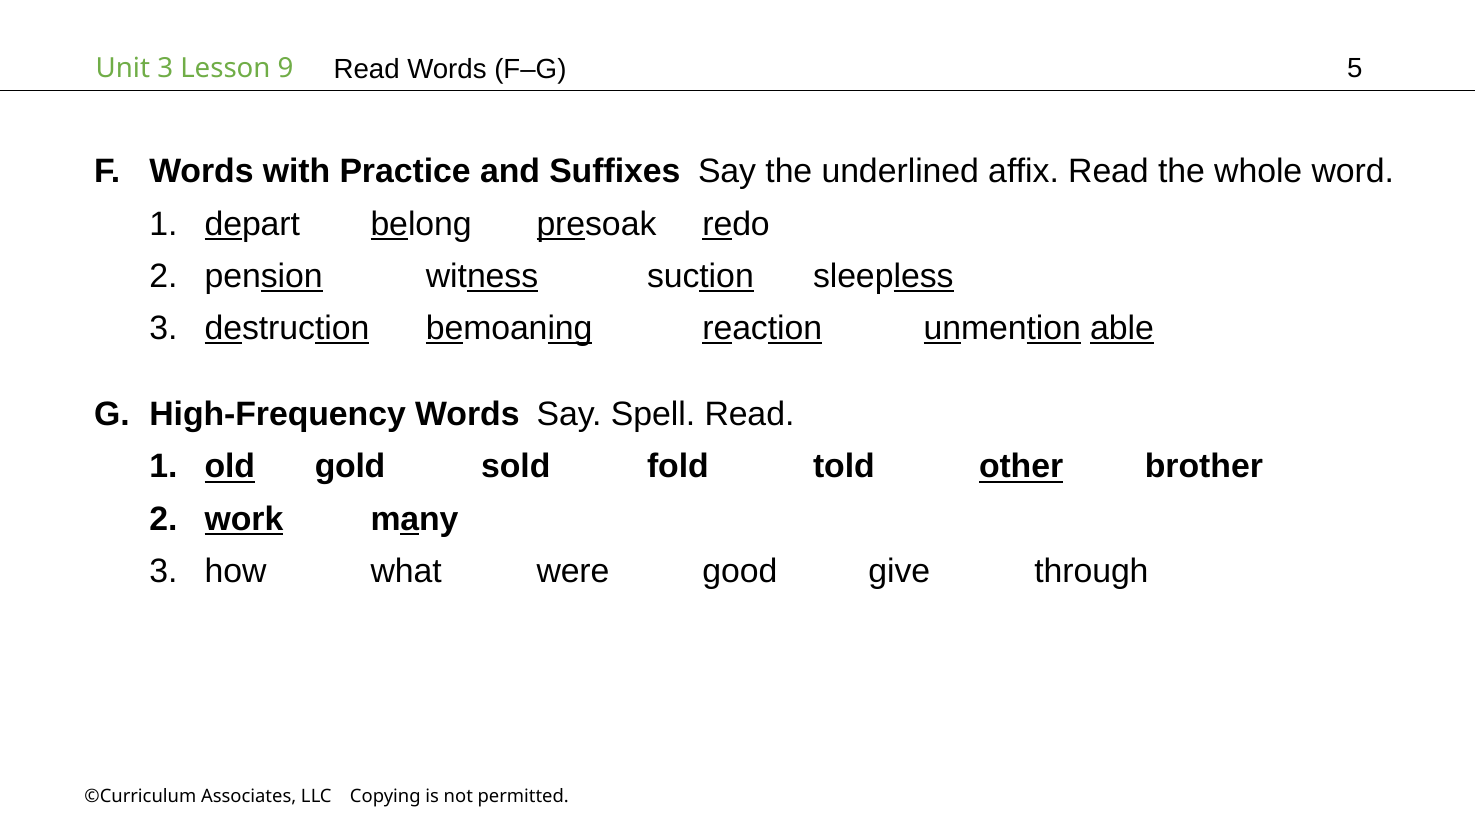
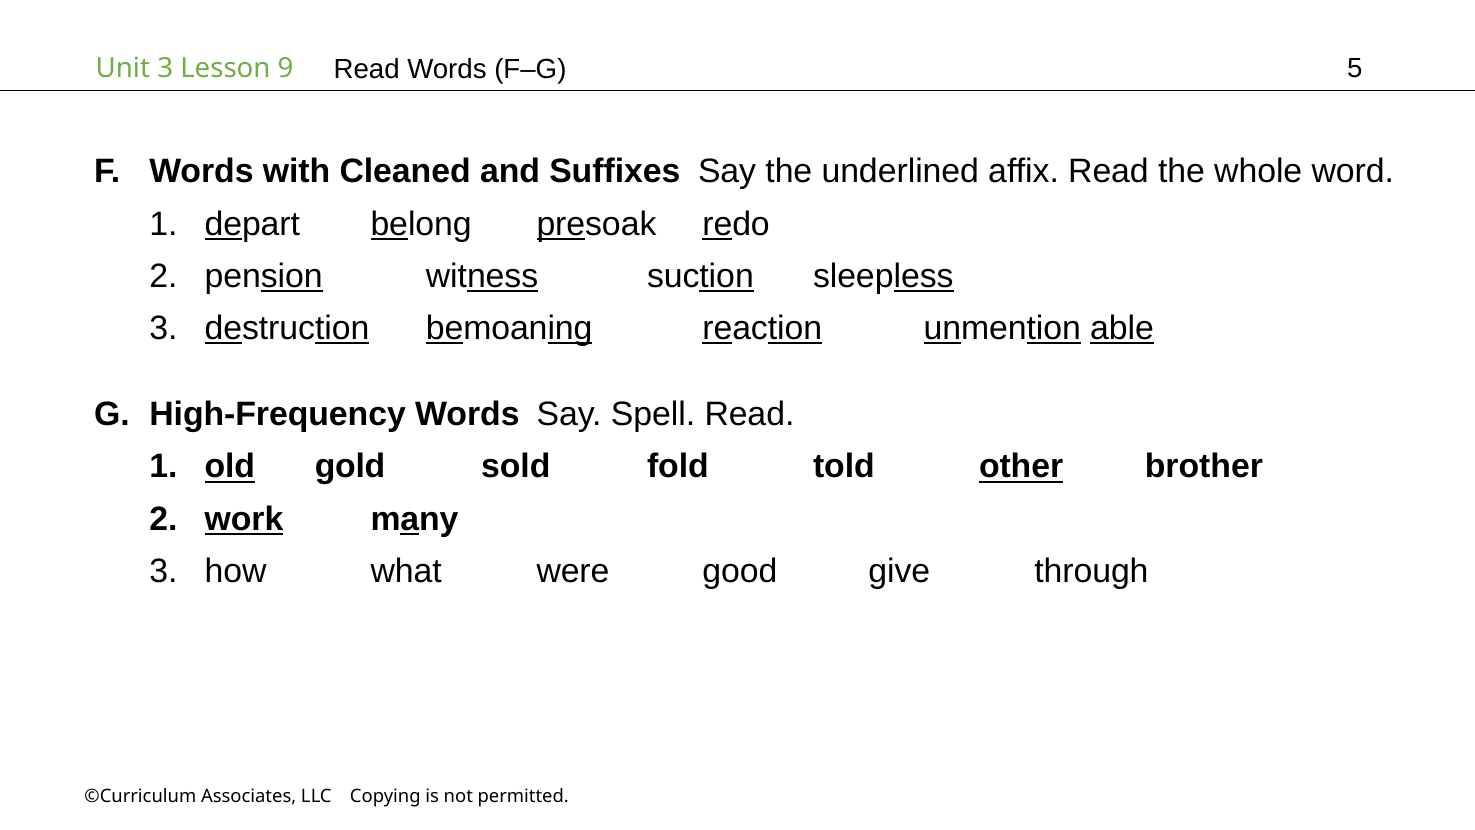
Practice: Practice -> Cleaned (405, 172)
